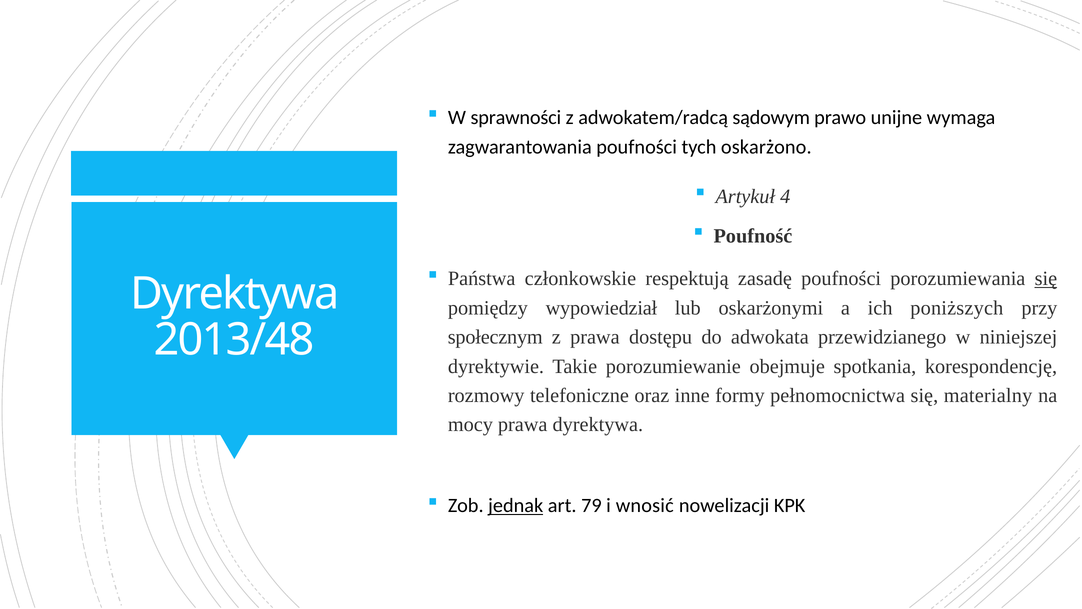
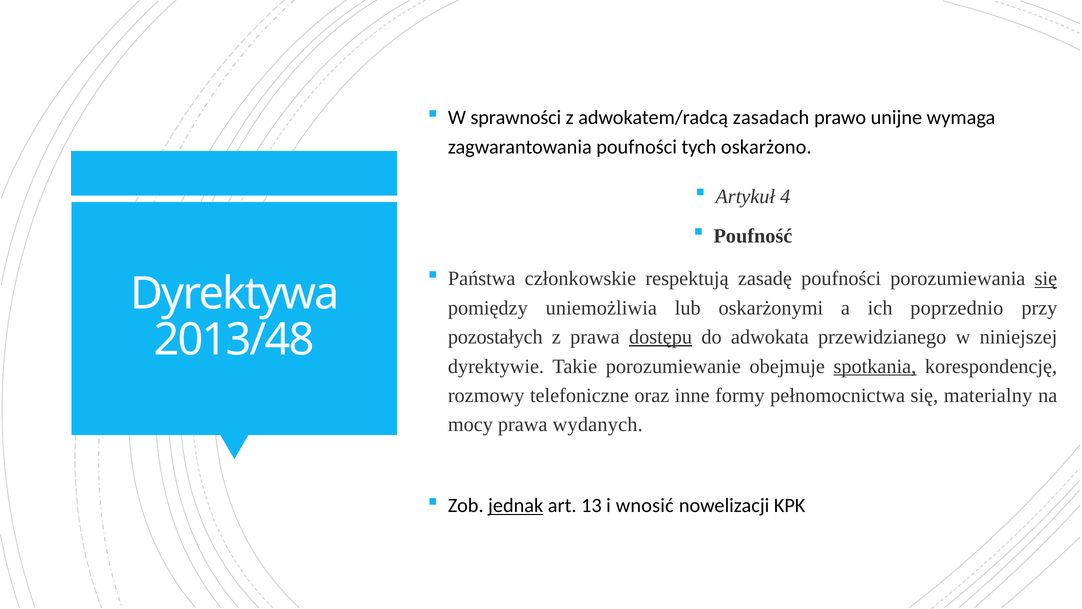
sądowym: sądowym -> zasadach (771, 118)
wypowiedział: wypowiedział -> uniemożliwia (601, 308)
poniższych: poniższych -> poprzednio (957, 308)
społecznym: społecznym -> pozostałych (495, 337)
dostępu underline: none -> present (661, 337)
spotkania underline: none -> present (875, 366)
prawa dyrektywa: dyrektywa -> wydanych (598, 425)
79: 79 -> 13 (591, 505)
